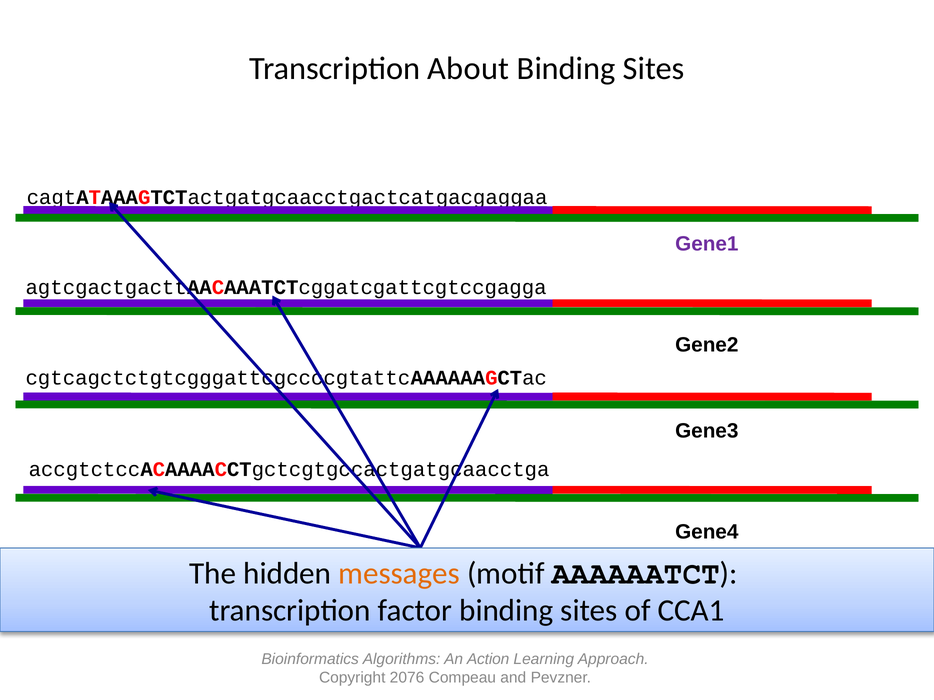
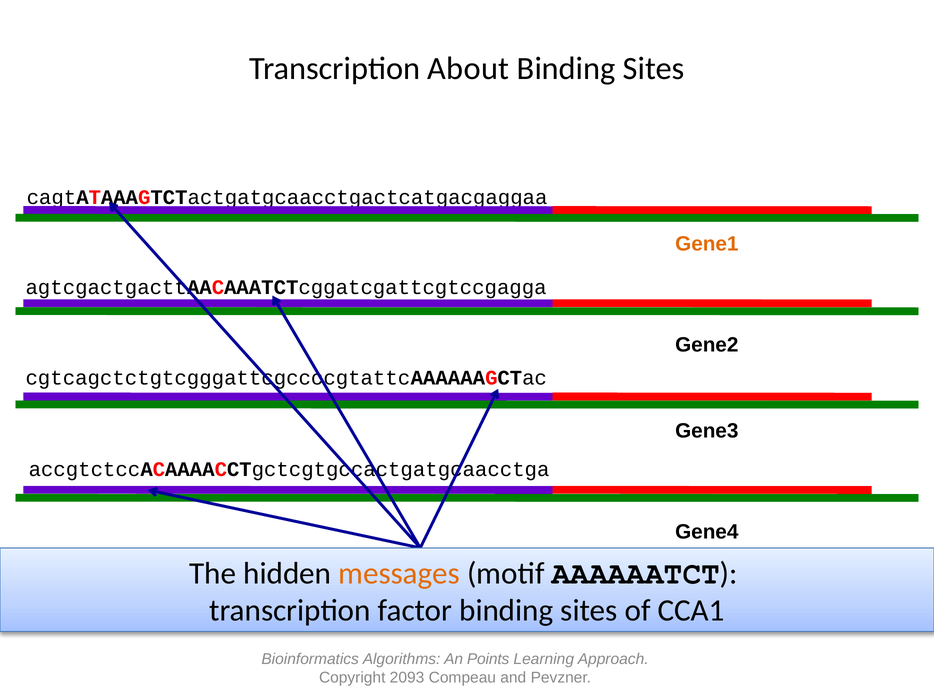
Gene1 colour: purple -> orange (707, 244)
Action: Action -> Points (488, 660)
2076: 2076 -> 2093 (407, 678)
